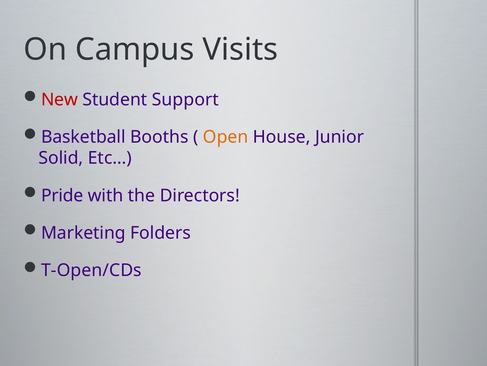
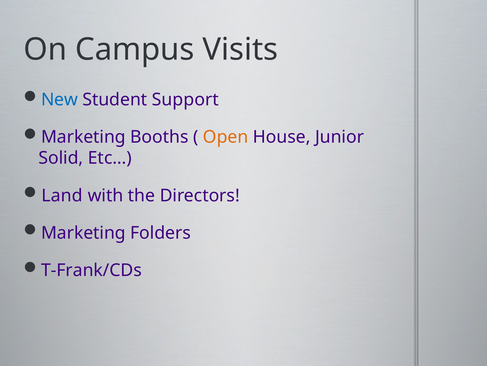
New colour: red -> blue (60, 99)
Basketball: Basketball -> Marketing (83, 137)
Pride: Pride -> Land (62, 195)
T-Open/CDs: T-Open/CDs -> T-Frank/CDs (91, 270)
